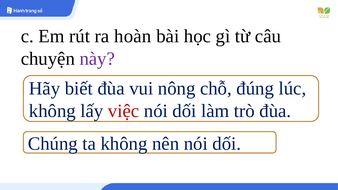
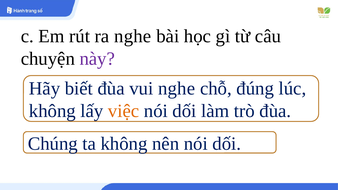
ra hoàn: hoàn -> nghe (133, 36)
vui nông: nông -> nghe (177, 89)
việc colour: red -> orange (124, 111)
